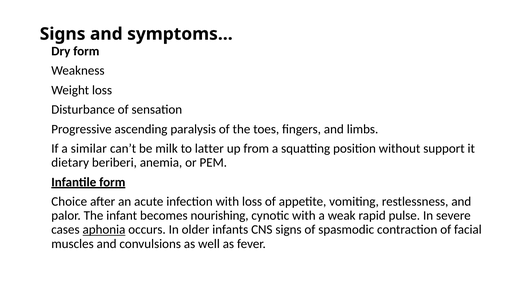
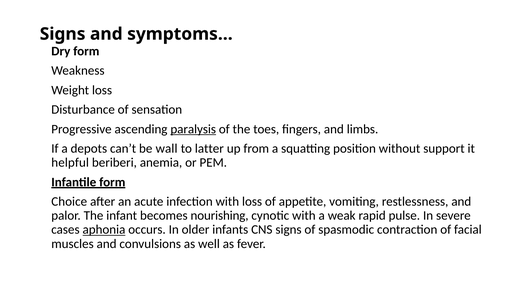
paralysis underline: none -> present (193, 129)
similar: similar -> depots (89, 149)
milk: milk -> wall (167, 149)
dietary: dietary -> helpful (70, 163)
